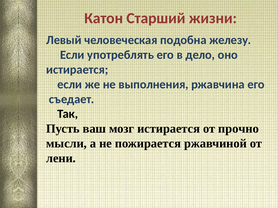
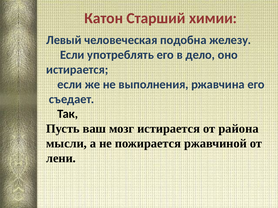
жизни: жизни -> химии (213, 18)
прочно: прочно -> района (239, 129)
